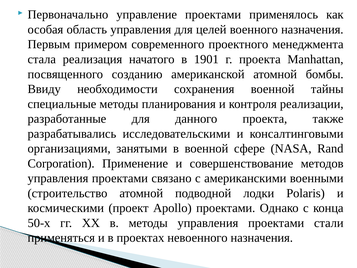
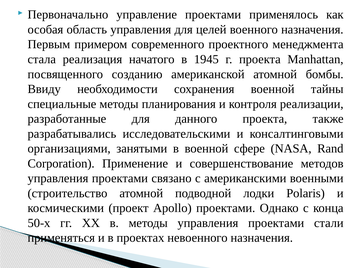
1901: 1901 -> 1945 (206, 59)
